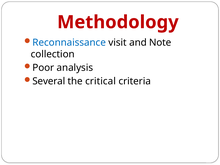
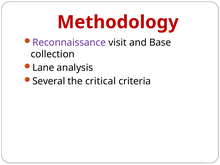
Reconnaissance colour: blue -> purple (69, 42)
Note: Note -> Base (160, 42)
Poor: Poor -> Lane (43, 68)
